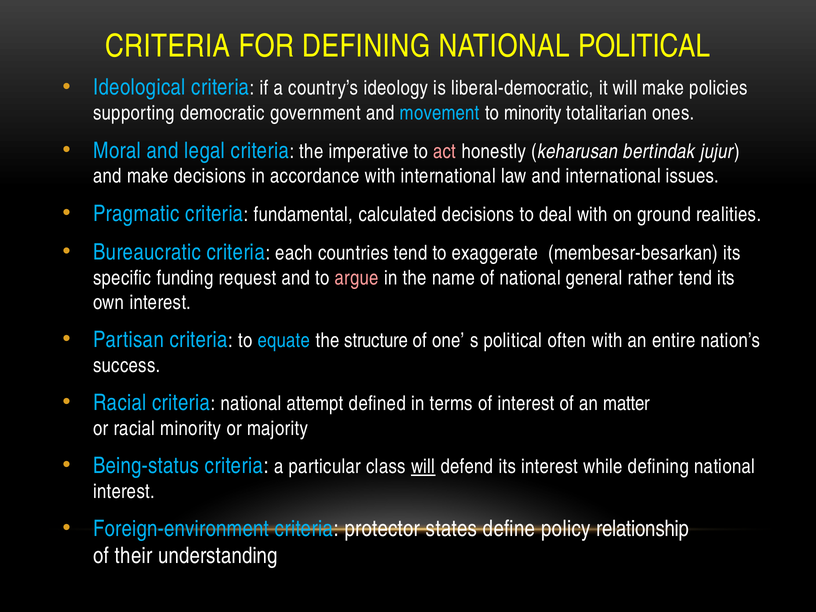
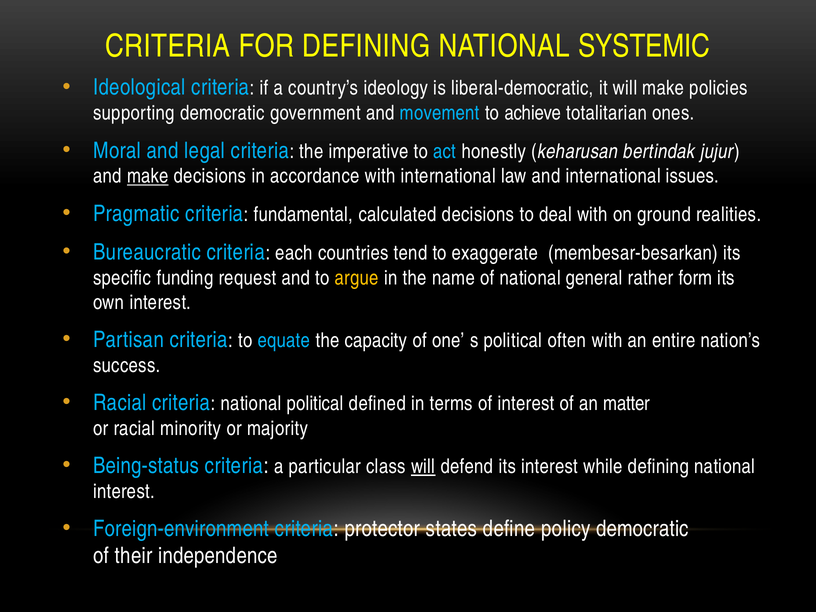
NATIONAL POLITICAL: POLITICAL -> SYSTEMIC (644, 46)
to minority: minority -> achieve (533, 113)
act colour: pink -> light blue (445, 151)
make underline: none -> present (148, 176)
argue colour: pink -> yellow (357, 278)
rather tend: tend -> form (695, 278)
structure: structure -> capacity (376, 340)
national attempt: attempt -> political (315, 403)
policy relationship: relationship -> democratic (643, 529)
understanding: understanding -> independence (218, 556)
